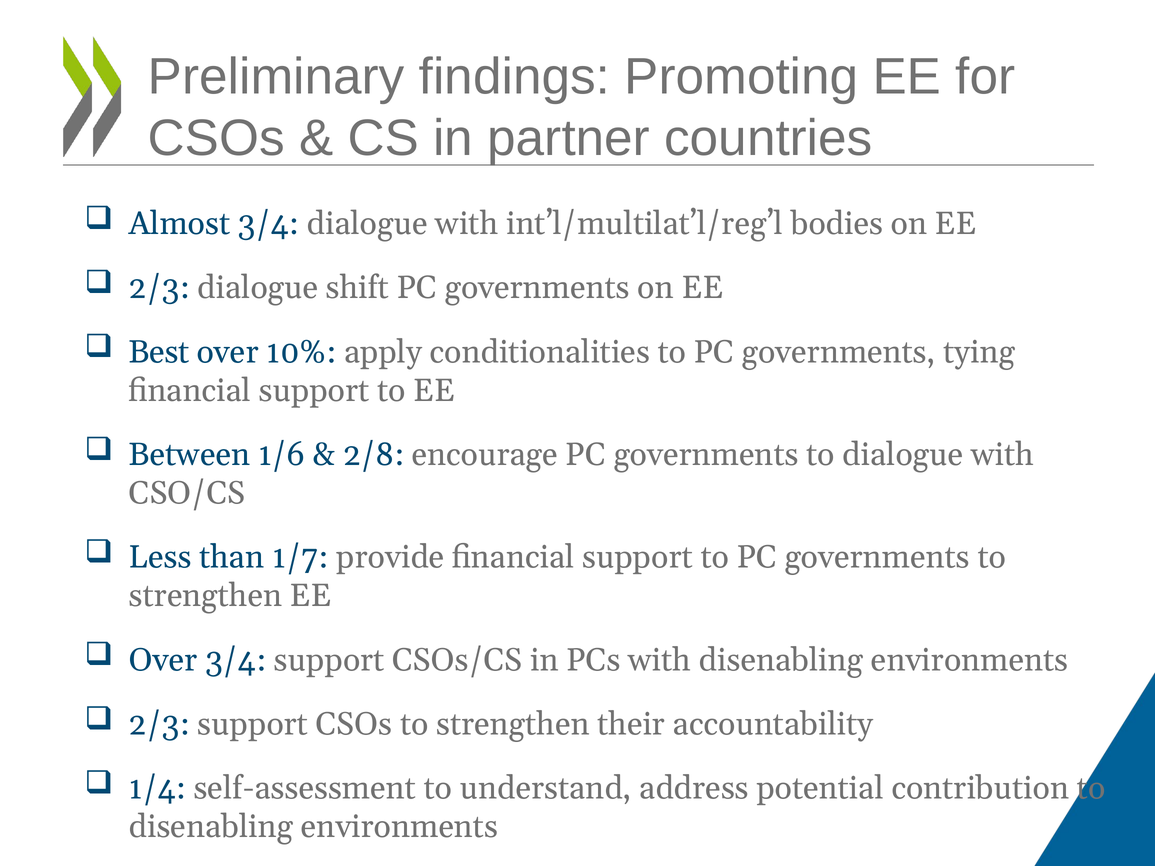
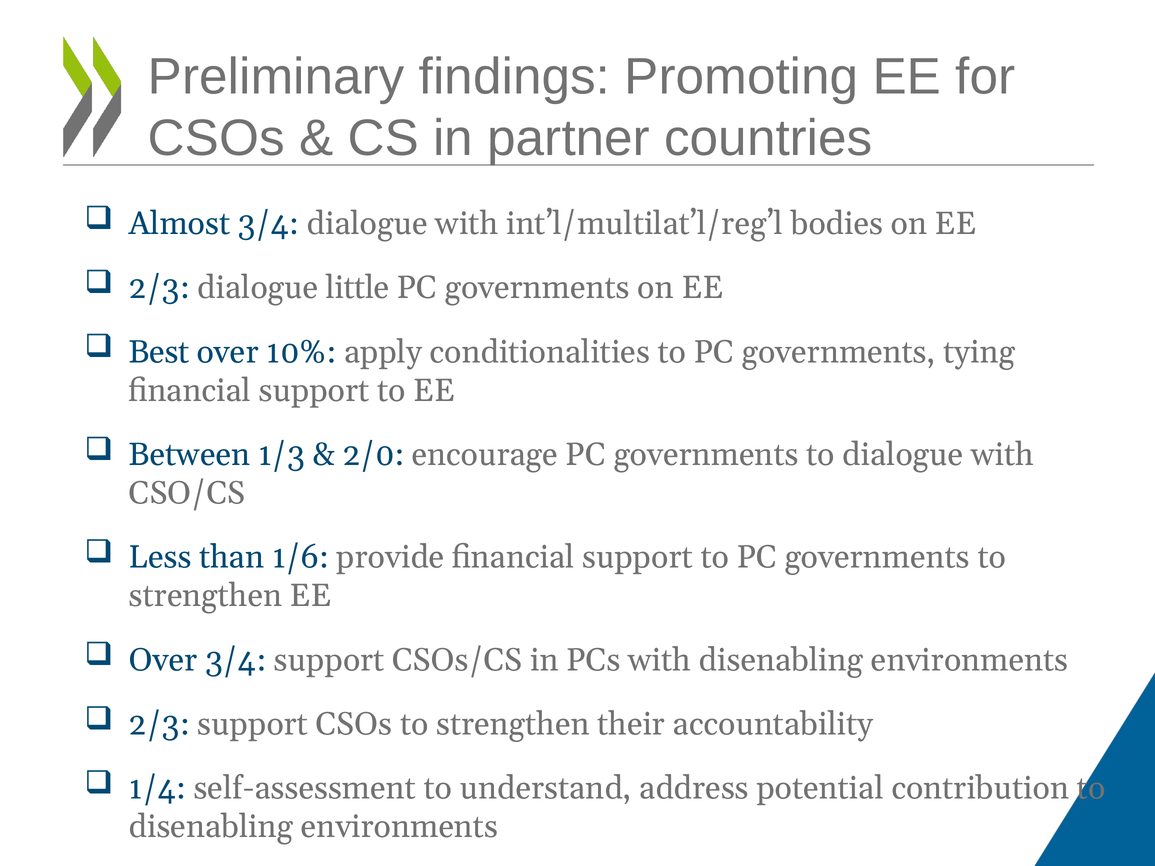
shift: shift -> little (358, 288)
1/6: 1/6 -> 1/3 (281, 455)
2/8: 2/8 -> 2/0 (374, 455)
1/7: 1/7 -> 1/6 (300, 557)
